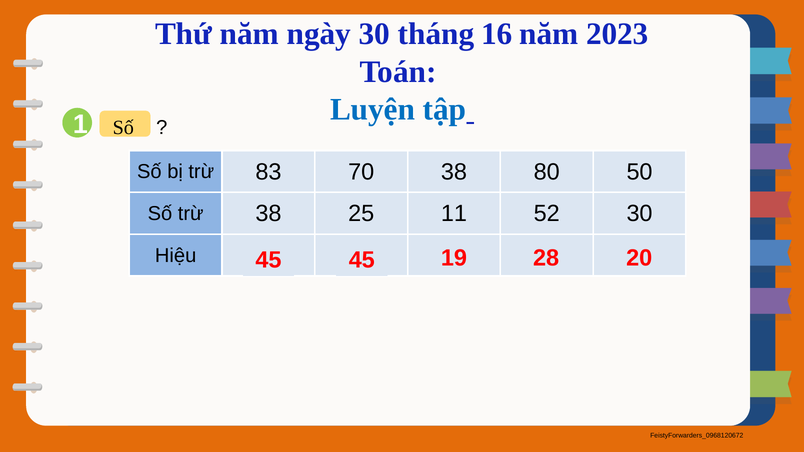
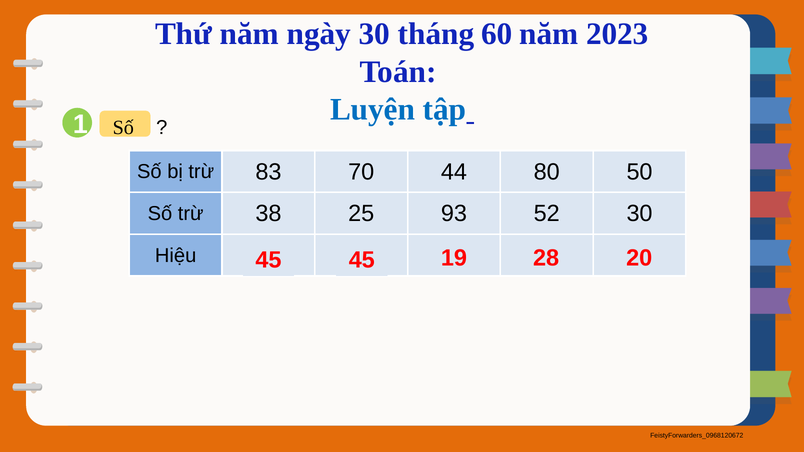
16: 16 -> 60 (497, 34)
70 38: 38 -> 44 (454, 172)
11: 11 -> 93 (454, 214)
